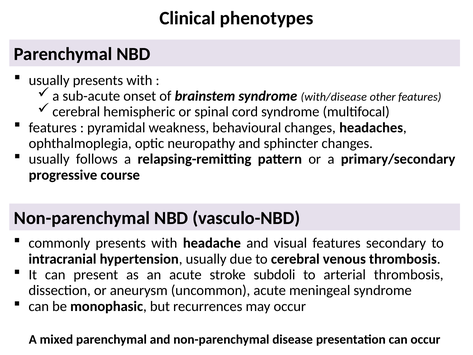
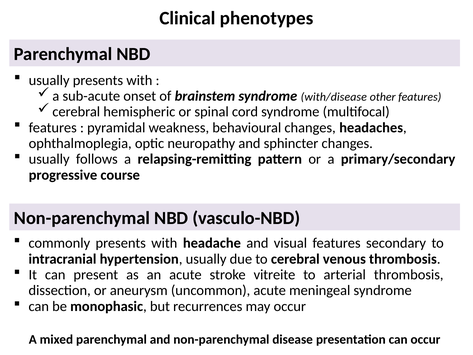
subdoli: subdoli -> vitreite (274, 275)
